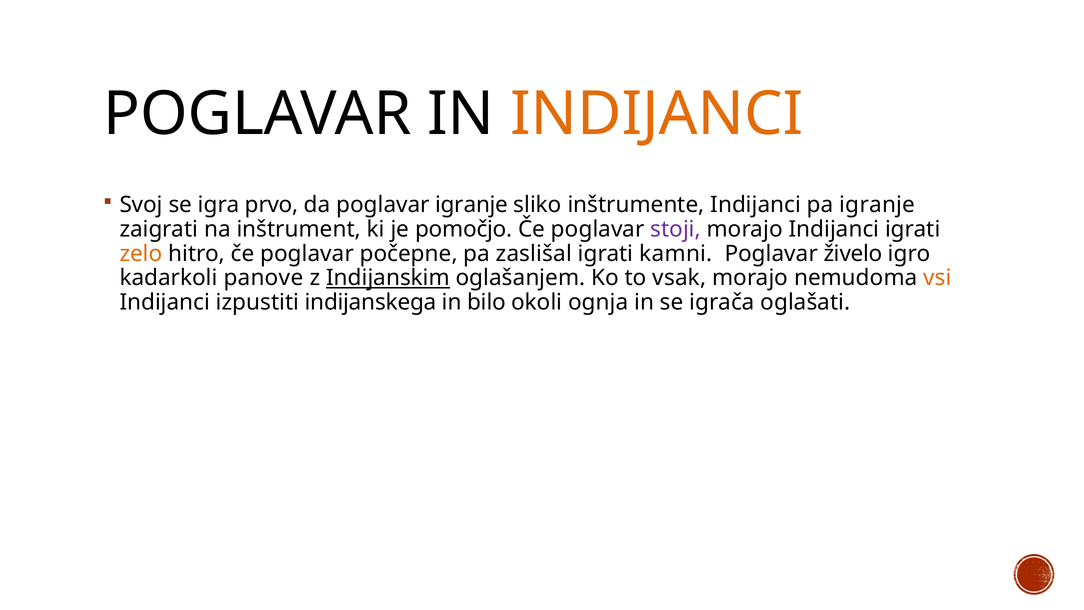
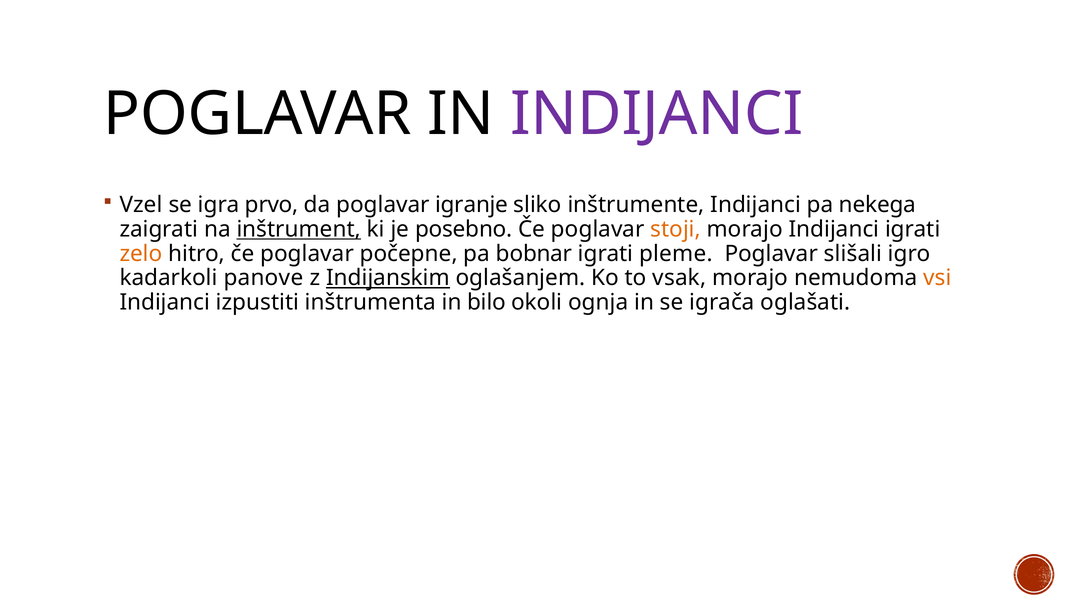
INDIJANCI colour: orange -> purple (657, 114)
Svoj: Svoj -> Vzel (141, 205)
pa igranje: igranje -> nekega (877, 205)
inštrument underline: none -> present (299, 229)
pomočjo: pomočjo -> posebno (464, 229)
stoji colour: purple -> orange (676, 229)
zaslišal: zaslišal -> bobnar (534, 254)
kamni: kamni -> pleme (676, 254)
živelo: živelo -> slišali (853, 254)
indijanskega: indijanskega -> inštrumenta (371, 302)
